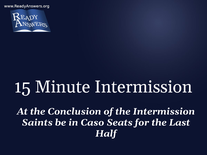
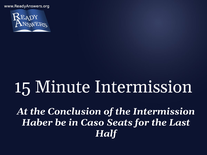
Saints: Saints -> Haber (37, 123)
